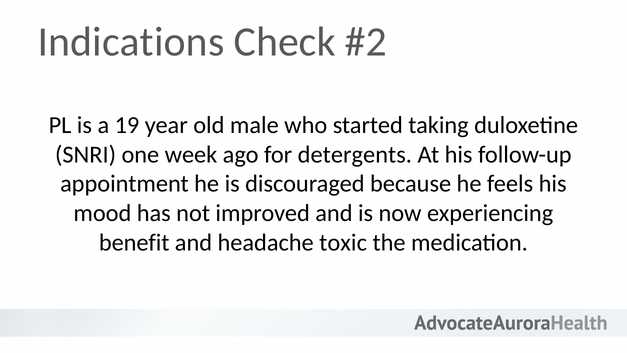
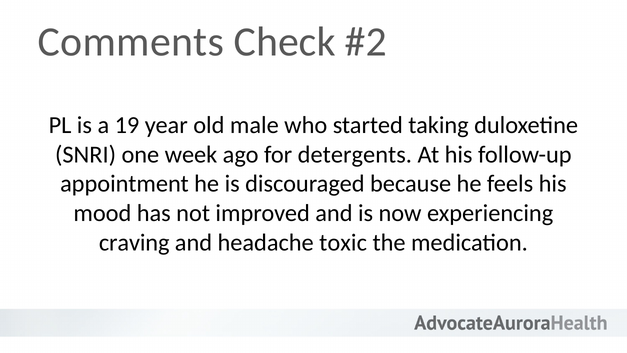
Indications: Indications -> Comments (131, 42)
benefit: benefit -> craving (134, 242)
